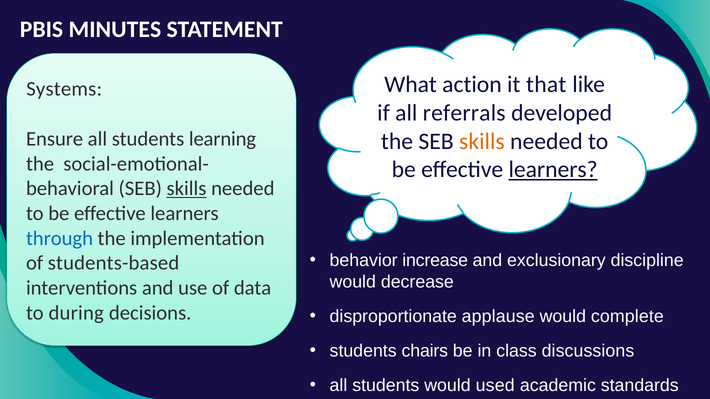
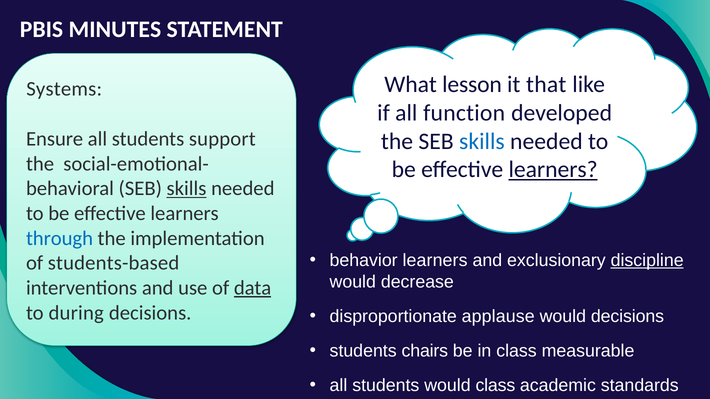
action: action -> lesson (472, 85)
referrals: referrals -> function (464, 113)
learning: learning -> support (222, 139)
skills colour: orange -> blue (482, 141)
behavior increase: increase -> learners (435, 261)
discipline underline: none -> present (647, 261)
data underline: none -> present (253, 288)
would complete: complete -> decisions (628, 317)
discussions: discussions -> measurable (588, 351)
would used: used -> class (495, 386)
